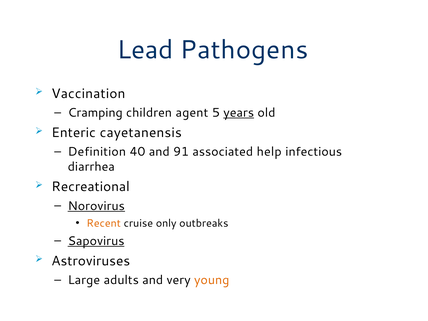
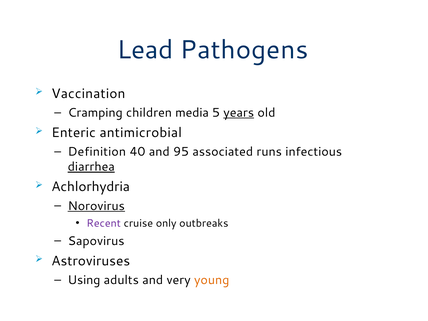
agent: agent -> media (192, 113)
cayetanensis: cayetanensis -> antimicrobial (141, 133)
91: 91 -> 95 (181, 152)
help: help -> runs (269, 152)
diarrhea underline: none -> present (91, 167)
Recreational: Recreational -> Achlorhydria (91, 187)
Recent colour: orange -> purple (104, 223)
Sapovirus underline: present -> none (96, 241)
Large: Large -> Using (84, 280)
